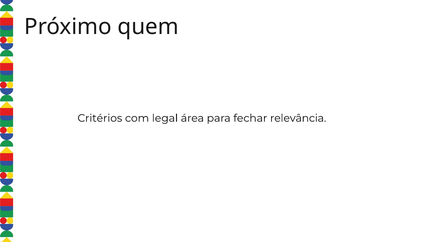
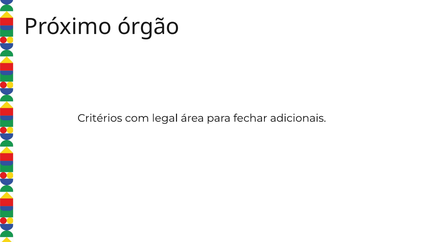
quem: quem -> órgão (148, 27)
relevância: relevância -> adicionais (298, 118)
